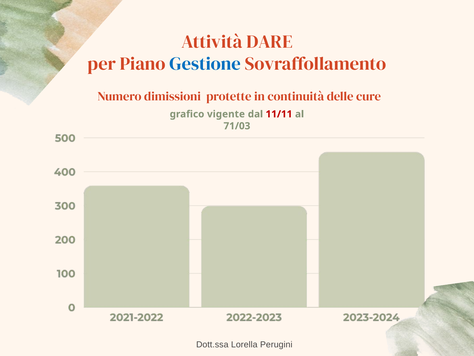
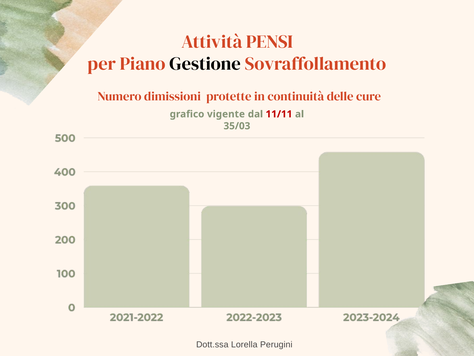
DARE: DARE -> PENSI (270, 42)
Gestione colour: blue -> black (205, 64)
71/03: 71/03 -> 35/03 (237, 126)
